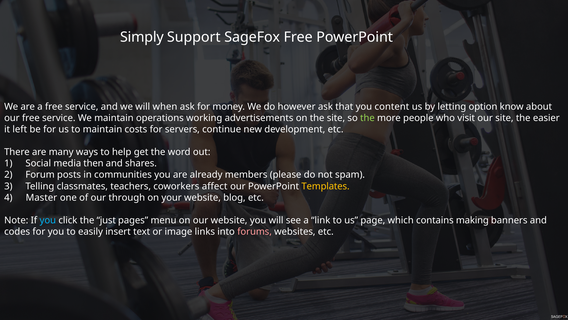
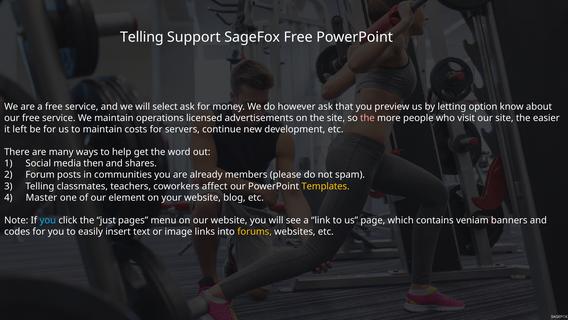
Simply: Simply -> Telling (142, 37)
when: when -> select (165, 106)
content: content -> preview (392, 106)
working: working -> licensed (204, 118)
the colour: light green -> pink (367, 118)
through: through -> element (127, 197)
making: making -> veniam (472, 220)
forums colour: pink -> yellow (255, 231)
